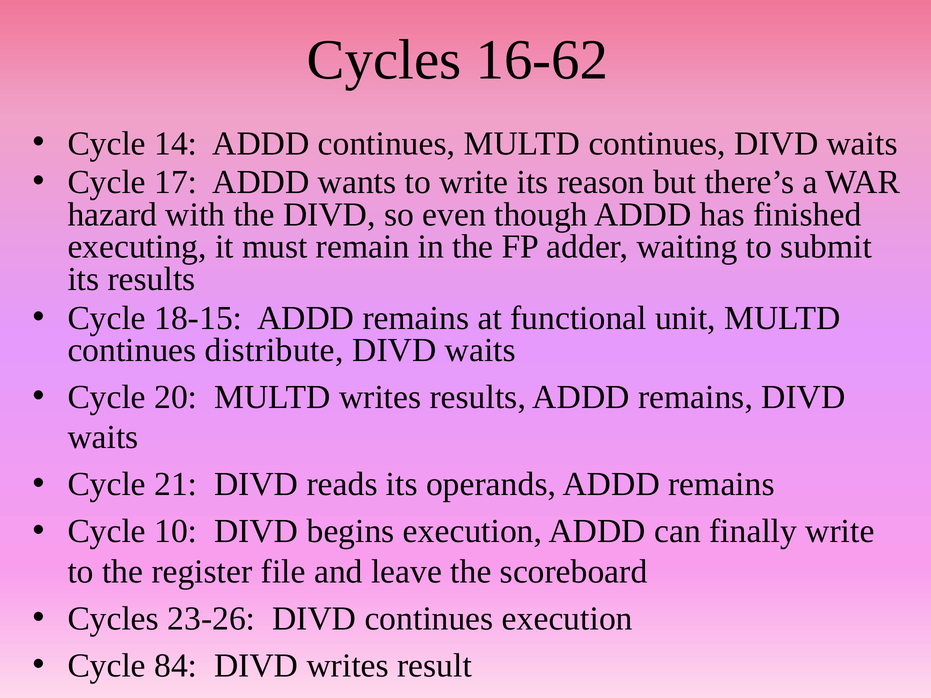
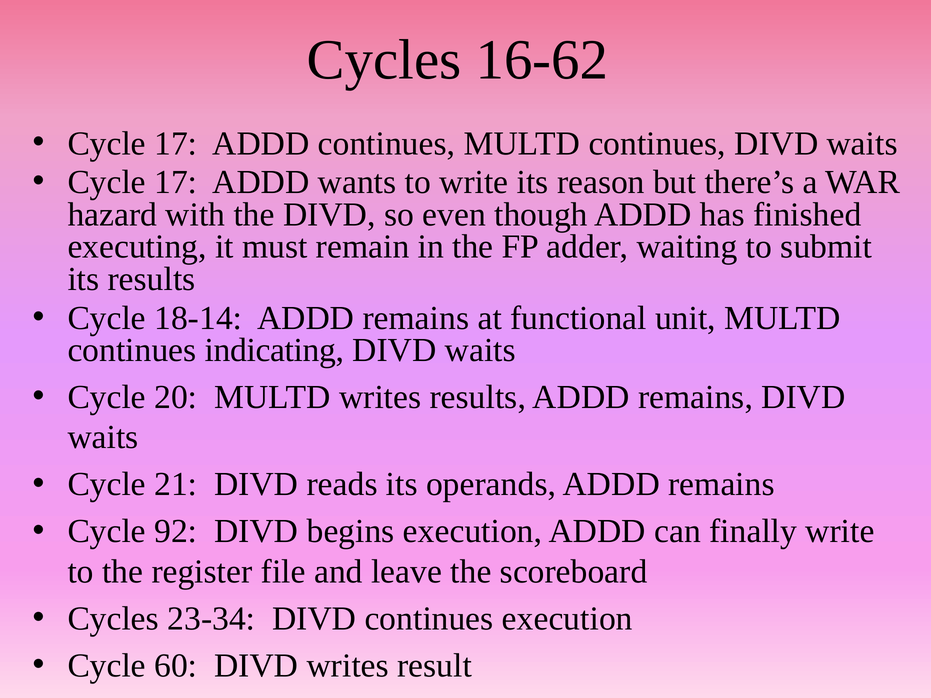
14: 14 -> 17 (176, 144)
18-15: 18-15 -> 18-14 (198, 318)
distribute: distribute -> indicating (274, 350)
10: 10 -> 92 (176, 532)
23-26: 23-26 -> 23-34 (211, 619)
84: 84 -> 60 (176, 666)
